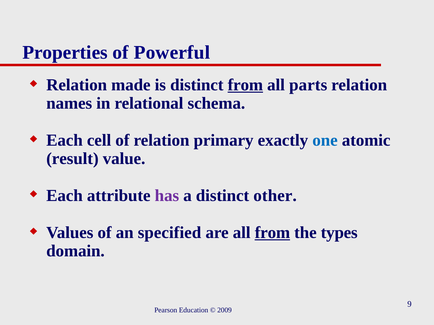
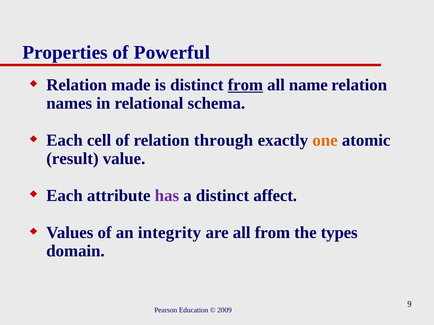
parts: parts -> name (308, 85)
primary: primary -> through (223, 141)
one colour: blue -> orange (325, 141)
other: other -> affect (275, 196)
specified: specified -> integrity (169, 233)
from underline: present -> none (272, 233)
